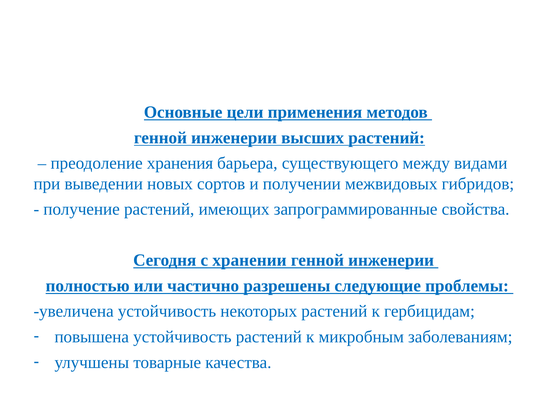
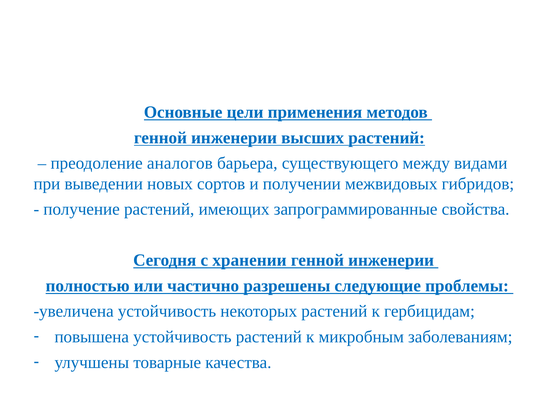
хранения: хранения -> аналогов (180, 163)
